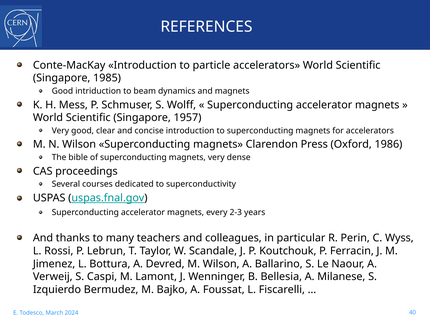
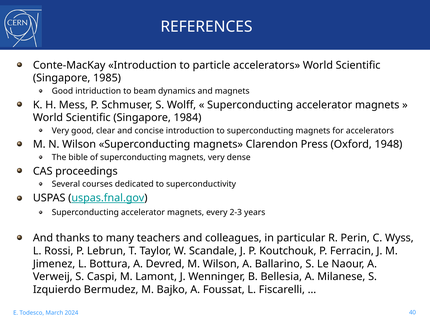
1957: 1957 -> 1984 (188, 118)
1986: 1986 -> 1948 (388, 145)
